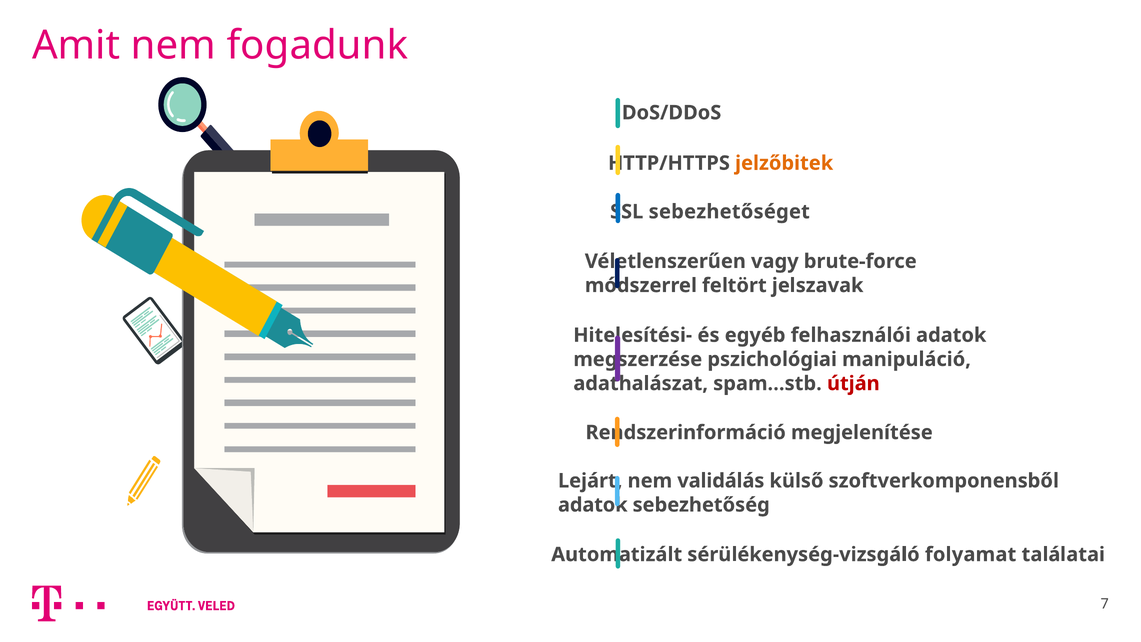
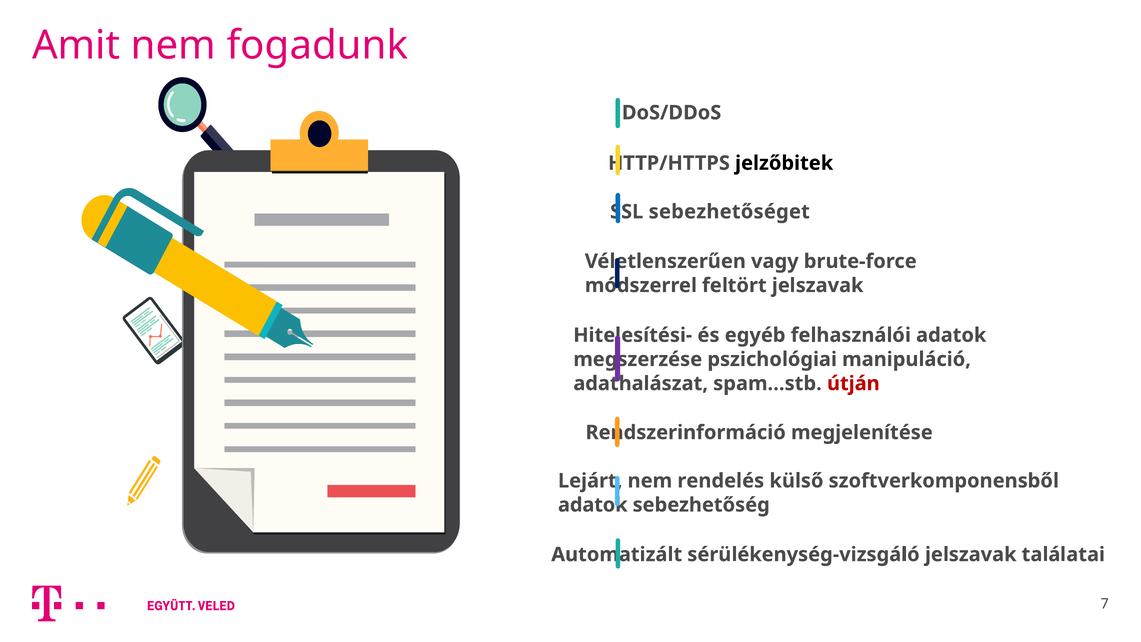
jelzőbitek colour: orange -> black (784, 163)
validálás: validálás -> rendelés (721, 481)
sérülékenység-vizsgáló folyamat: folyamat -> jelszavak (971, 554)
